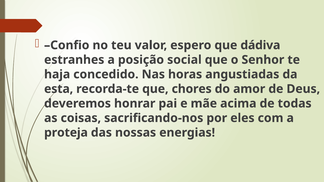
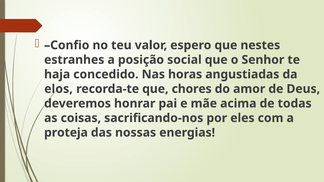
dádiva: dádiva -> nestes (260, 45)
esta: esta -> elos (59, 89)
